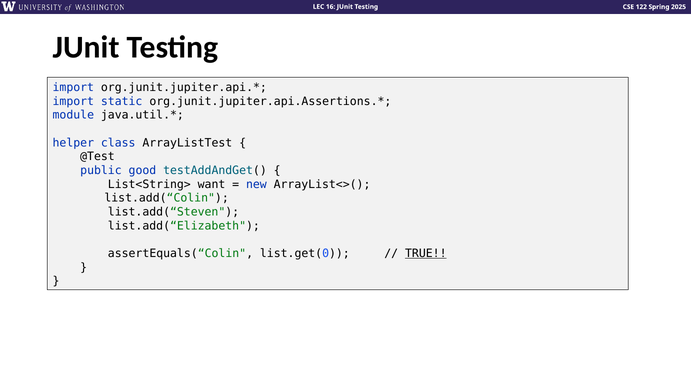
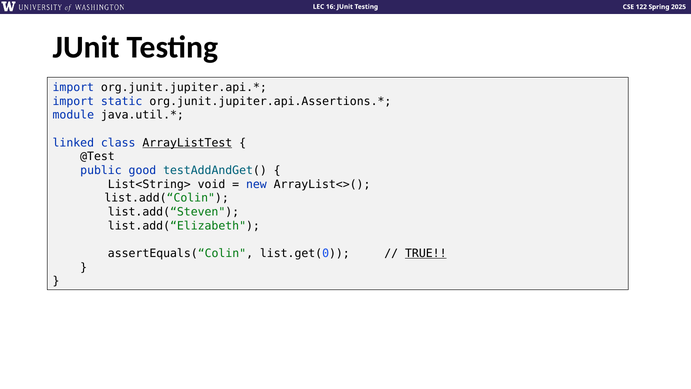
helper: helper -> linked (73, 143)
ArrayListTest underline: none -> present (187, 143)
want: want -> void (212, 184)
